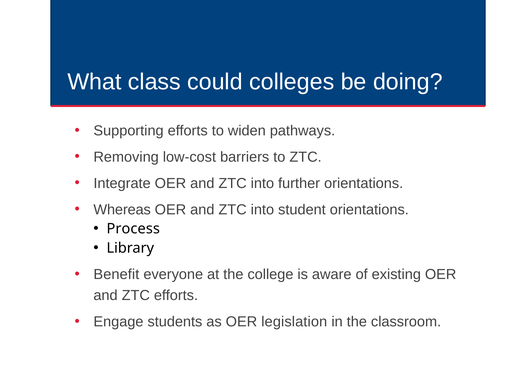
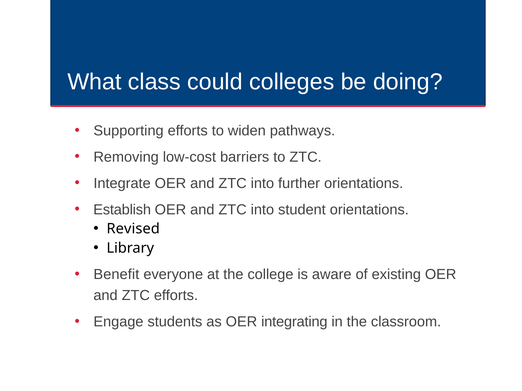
Whereas: Whereas -> Establish (122, 210)
Process: Process -> Revised (133, 229)
legislation: legislation -> integrating (294, 322)
